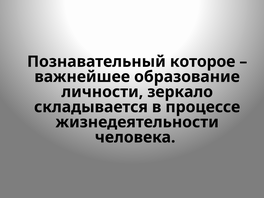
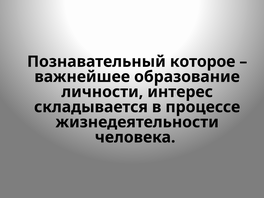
зеркало: зеркало -> интерес (180, 92)
